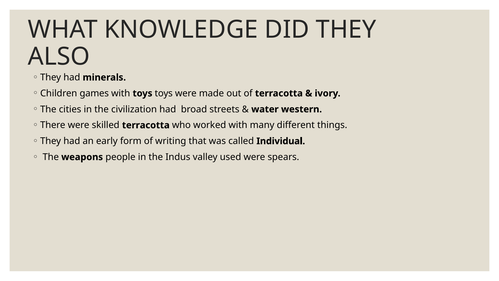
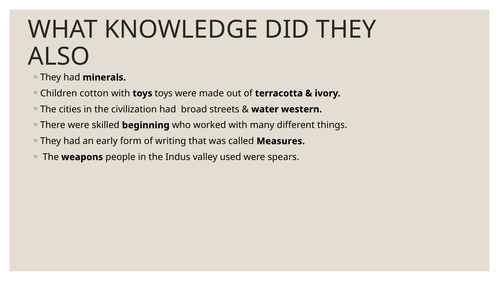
games: games -> cotton (94, 93)
skilled terracotta: terracotta -> beginning (146, 125)
Individual: Individual -> Measures (281, 141)
